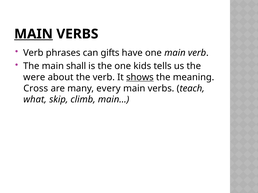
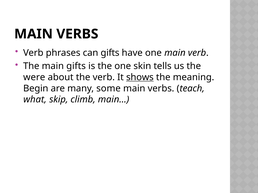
MAIN underline: present -> none (34, 34)
main shall: shall -> gifts (76, 66)
kids: kids -> skin (142, 66)
Cross: Cross -> Begin (36, 89)
every: every -> some (108, 89)
